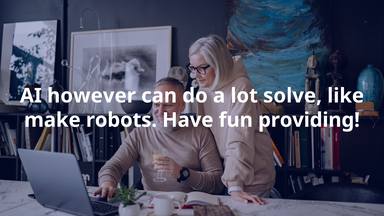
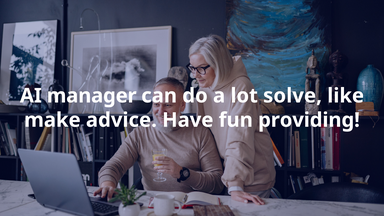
however: however -> manager (92, 96)
robots: robots -> advice (121, 120)
